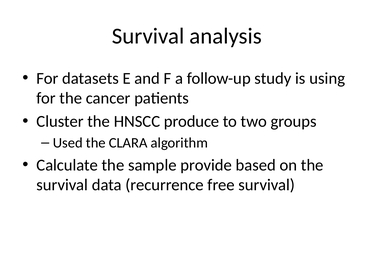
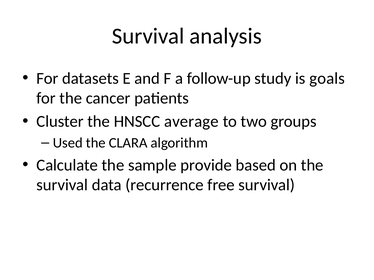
using: using -> goals (327, 78)
produce: produce -> average (191, 122)
